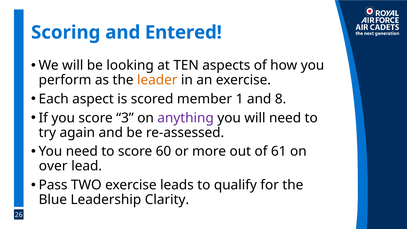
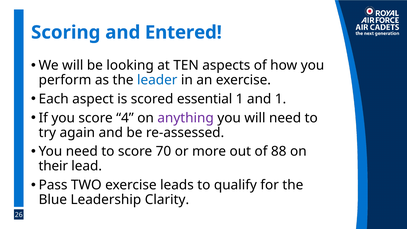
leader colour: orange -> blue (157, 80)
member: member -> essential (205, 99)
and 8: 8 -> 1 (281, 99)
3: 3 -> 4 (125, 118)
60: 60 -> 70 (163, 151)
61: 61 -> 88 (279, 151)
over: over -> their (53, 166)
